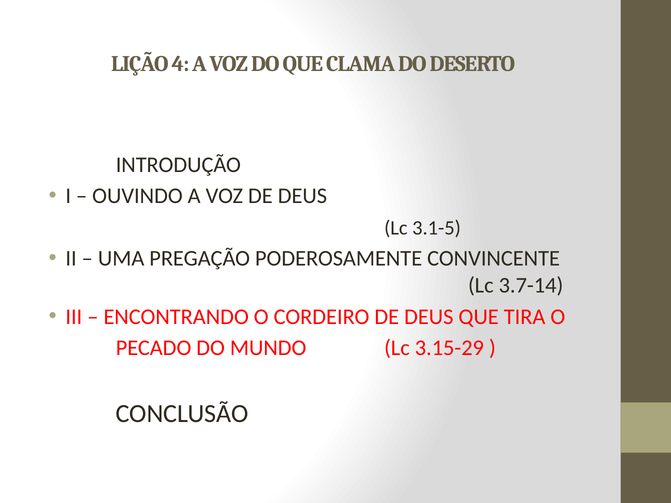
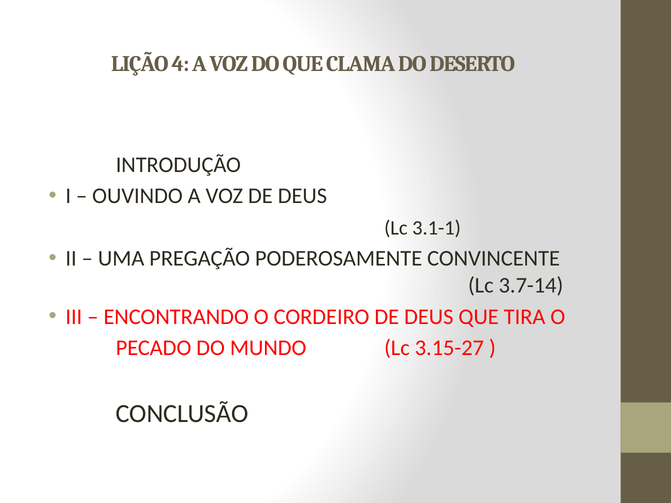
3.1-5: 3.1-5 -> 3.1-1 (437, 228)
3.15-29: 3.15-29 -> 3.15-27 (449, 348)
